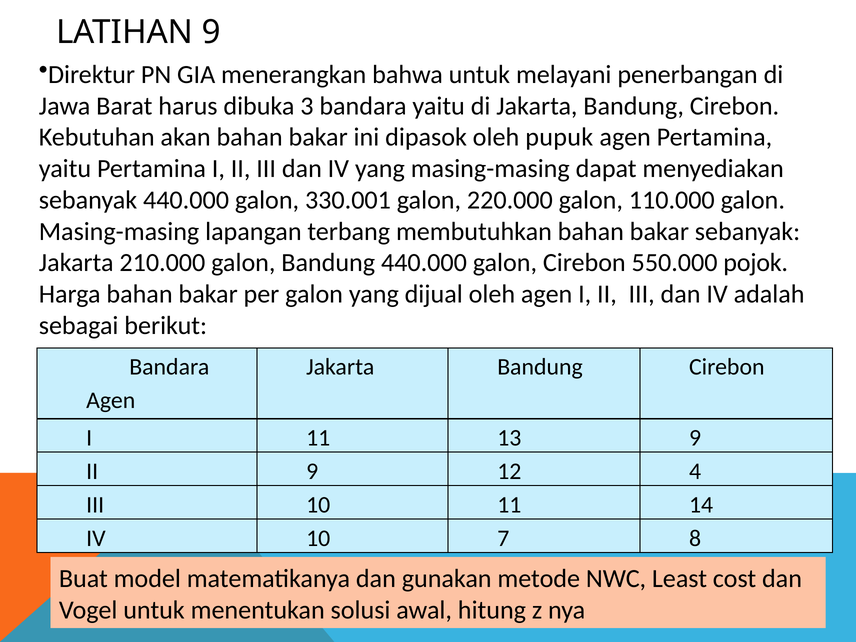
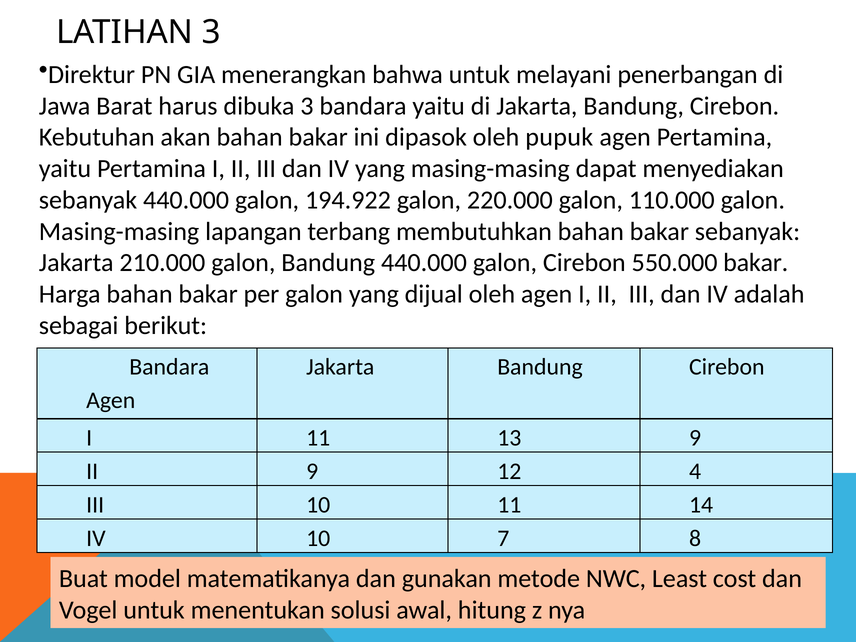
LATIHAN 9: 9 -> 3 (211, 32)
330.001: 330.001 -> 194.922 (348, 200)
550.000 pojok: pojok -> bakar (756, 263)
